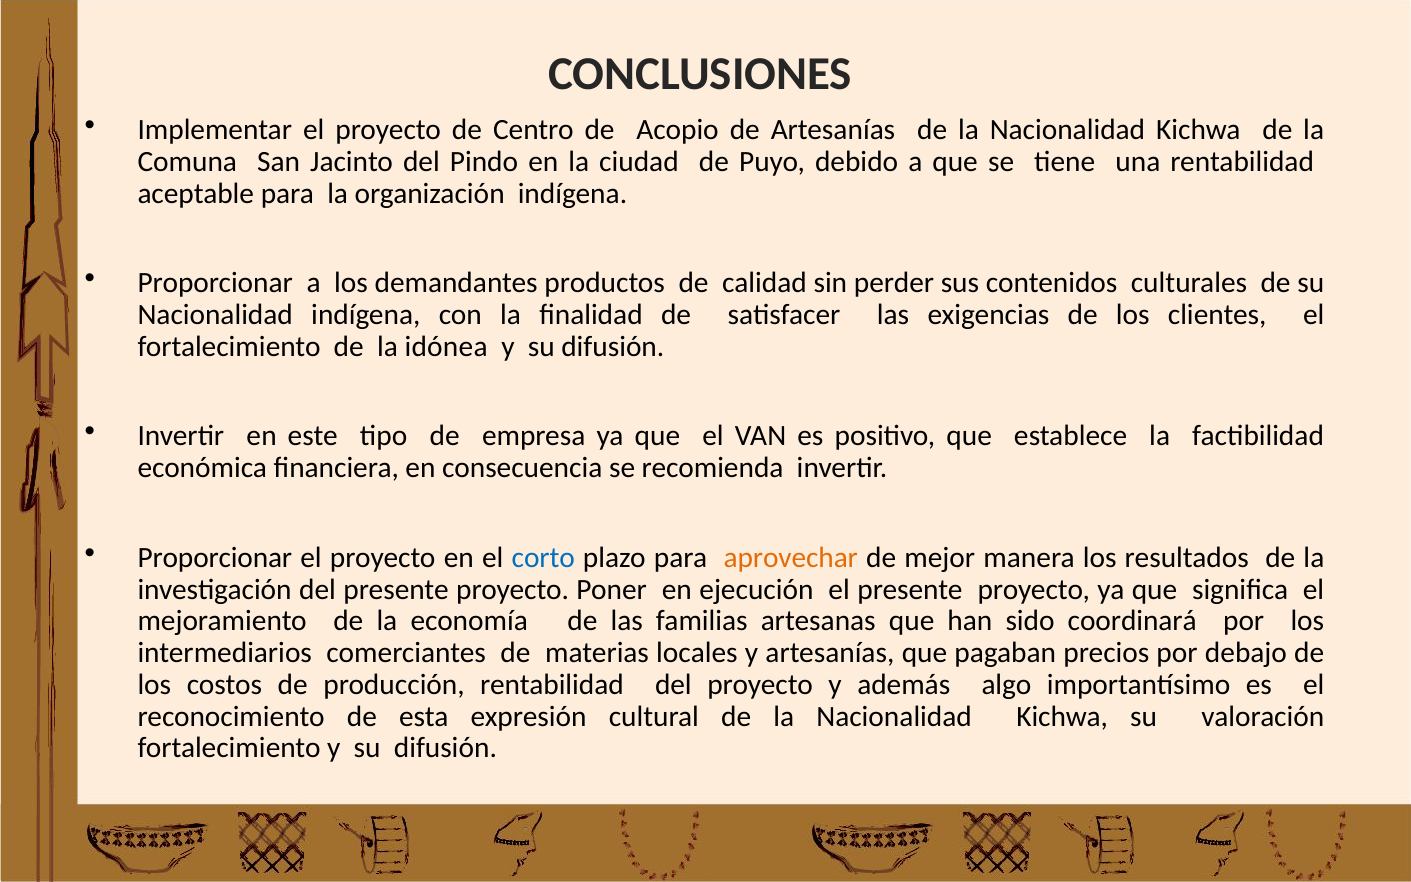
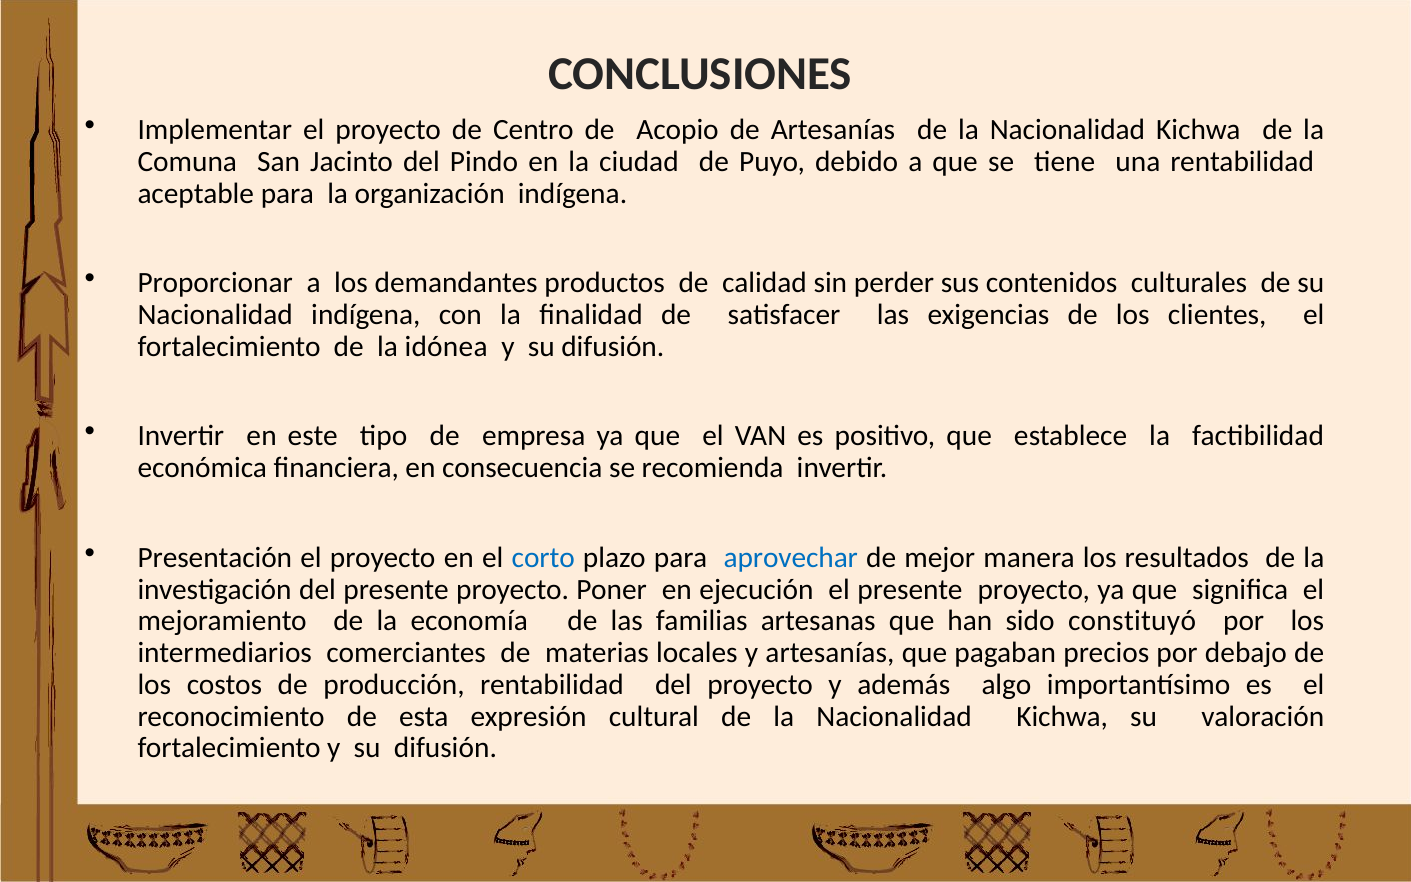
Proporcionar: Proporcionar -> Presentación (215, 558)
aprovechar colour: orange -> blue (791, 558)
coordinará: coordinará -> constituyó (1132, 621)
